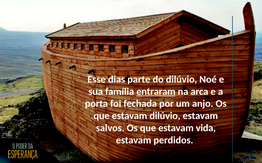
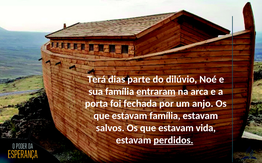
Esse: Esse -> Terá (97, 80)
estavam dilúvio: dilúvio -> família (165, 116)
perdidos underline: none -> present (173, 141)
